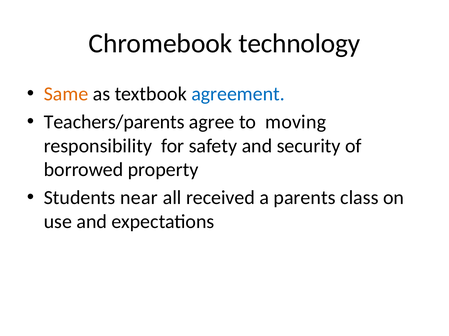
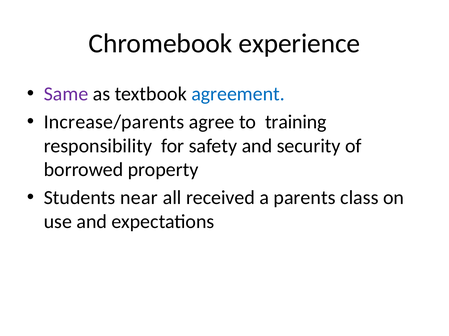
technology: technology -> experience (299, 43)
Same colour: orange -> purple (66, 94)
Teachers/parents: Teachers/parents -> Increase/parents (114, 122)
moving: moving -> training (296, 122)
